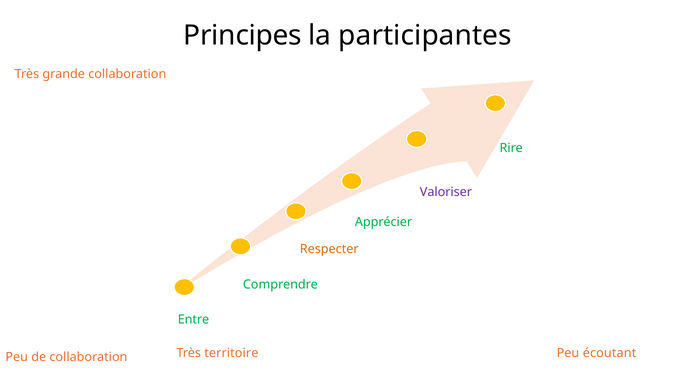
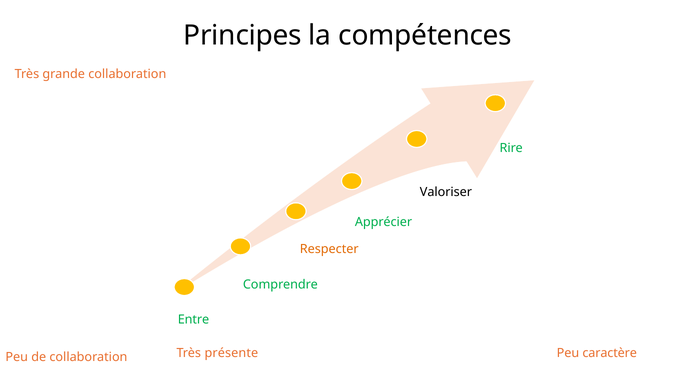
participantes: participantes -> compétences (425, 36)
Valoriser colour: purple -> black (446, 192)
territoire: territoire -> présente (231, 353)
écoutant: écoutant -> caractère (610, 353)
